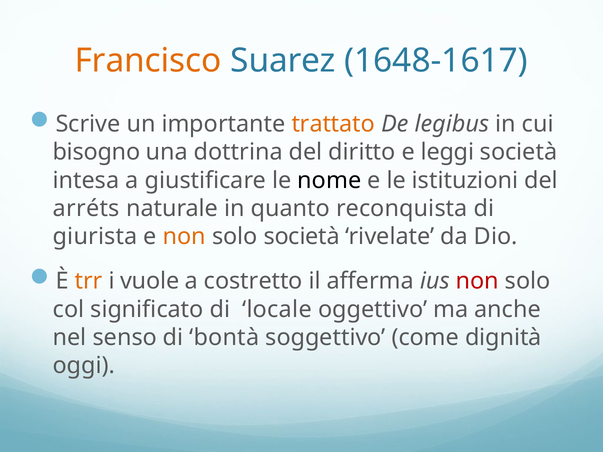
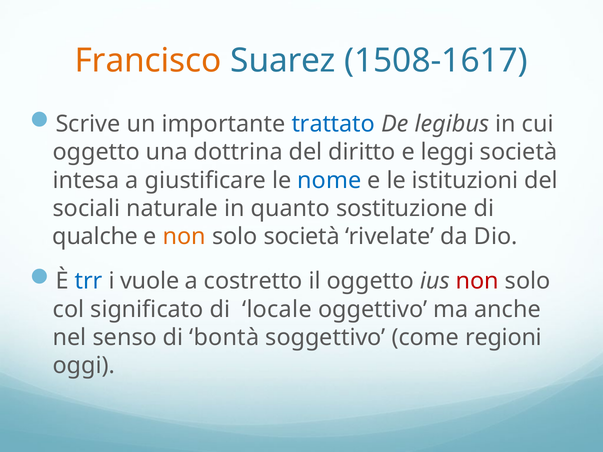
1648-1617: 1648-1617 -> 1508-1617 (436, 61)
trattato colour: orange -> blue (333, 124)
bisogno: bisogno -> oggetto (96, 152)
nome colour: black -> blue (329, 180)
arréts: arréts -> sociali (86, 208)
reconquista: reconquista -> sostituzione (402, 208)
giurista: giurista -> qualche (95, 237)
trr colour: orange -> blue (89, 281)
il afferma: afferma -> oggetto (370, 281)
dignità: dignità -> regioni (503, 338)
